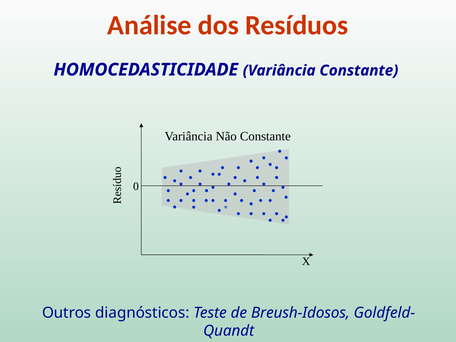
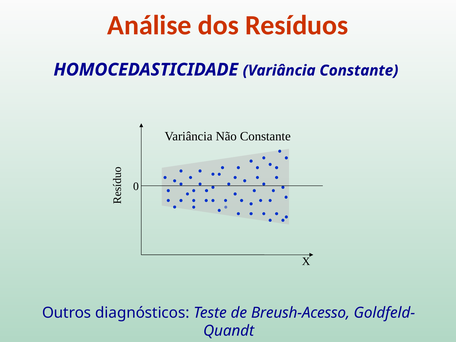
Breush-Idosos: Breush-Idosos -> Breush-Acesso (300, 313)
